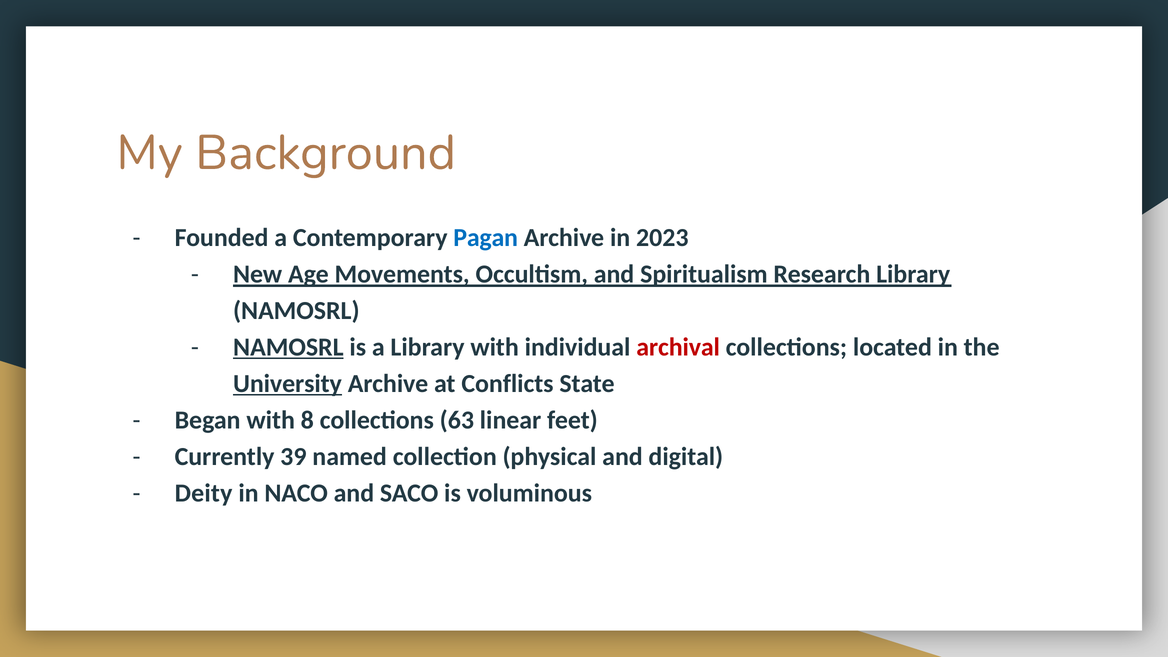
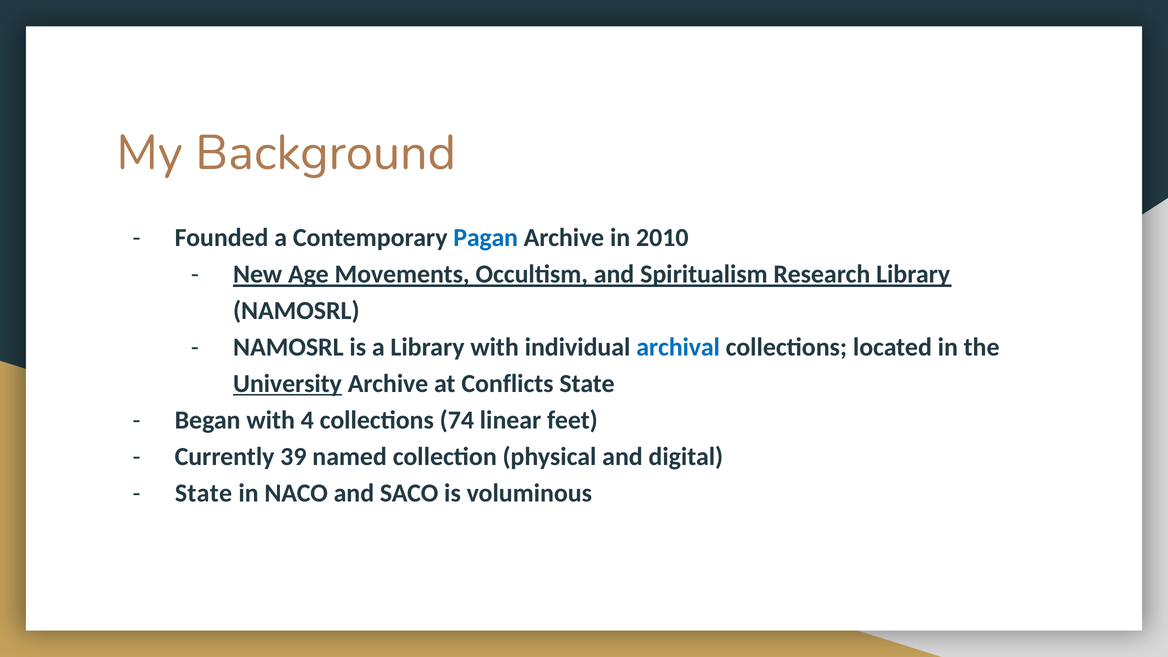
2023: 2023 -> 2010 (662, 238)
NAMOSRL underline: present -> none (288, 347)
archival colour: red -> blue (678, 347)
8: 8 -> 4 (307, 420)
63: 63 -> 74 (457, 420)
Deity: Deity -> State (204, 493)
